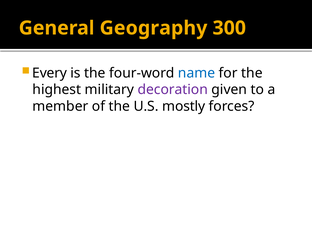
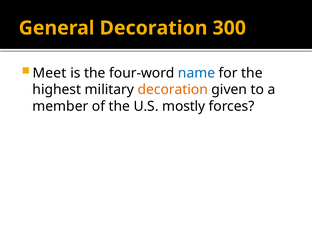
General Geography: Geography -> Decoration (154, 28)
Every: Every -> Meet (50, 73)
decoration colour: purple -> orange (173, 90)
